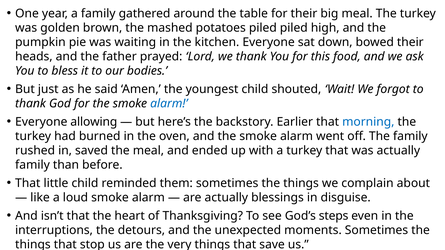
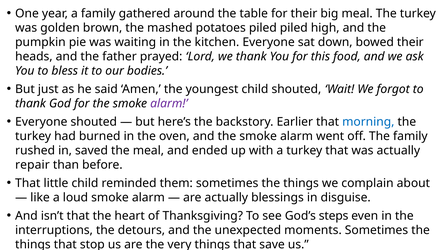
alarm colour: blue -> purple (169, 104)
Everyone allowing: allowing -> shouted (94, 122)
family: family -> repair (32, 165)
